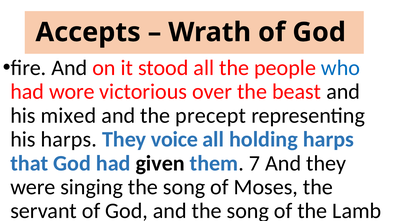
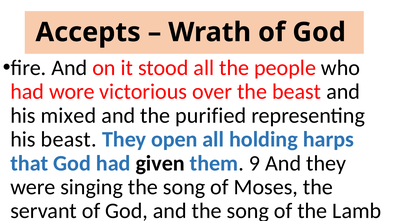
who colour: blue -> black (341, 68)
precept: precept -> purified (211, 116)
his harps: harps -> beast (69, 139)
voice: voice -> open (174, 139)
7: 7 -> 9 (255, 163)
